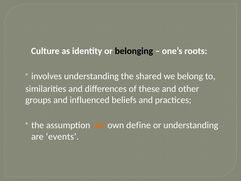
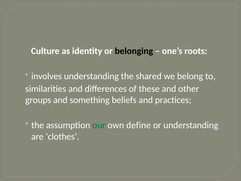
influenced: influenced -> something (90, 100)
our colour: orange -> green (99, 125)
events: events -> clothes (62, 136)
